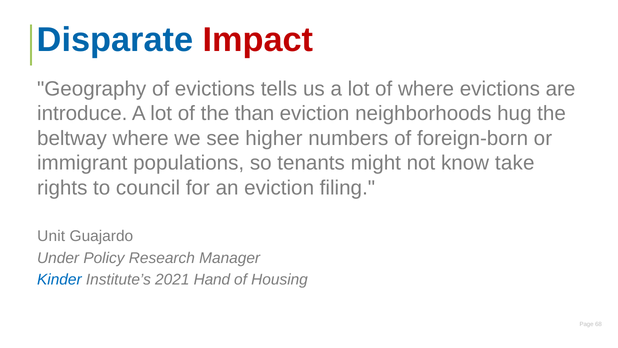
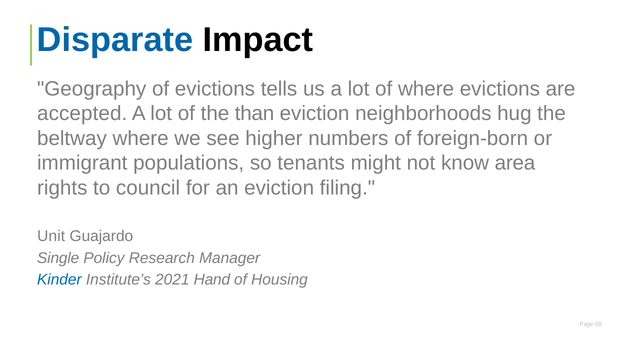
Impact colour: red -> black (258, 40)
introduce: introduce -> accepted (82, 113)
take: take -> area (515, 163)
Under: Under -> Single (58, 258)
